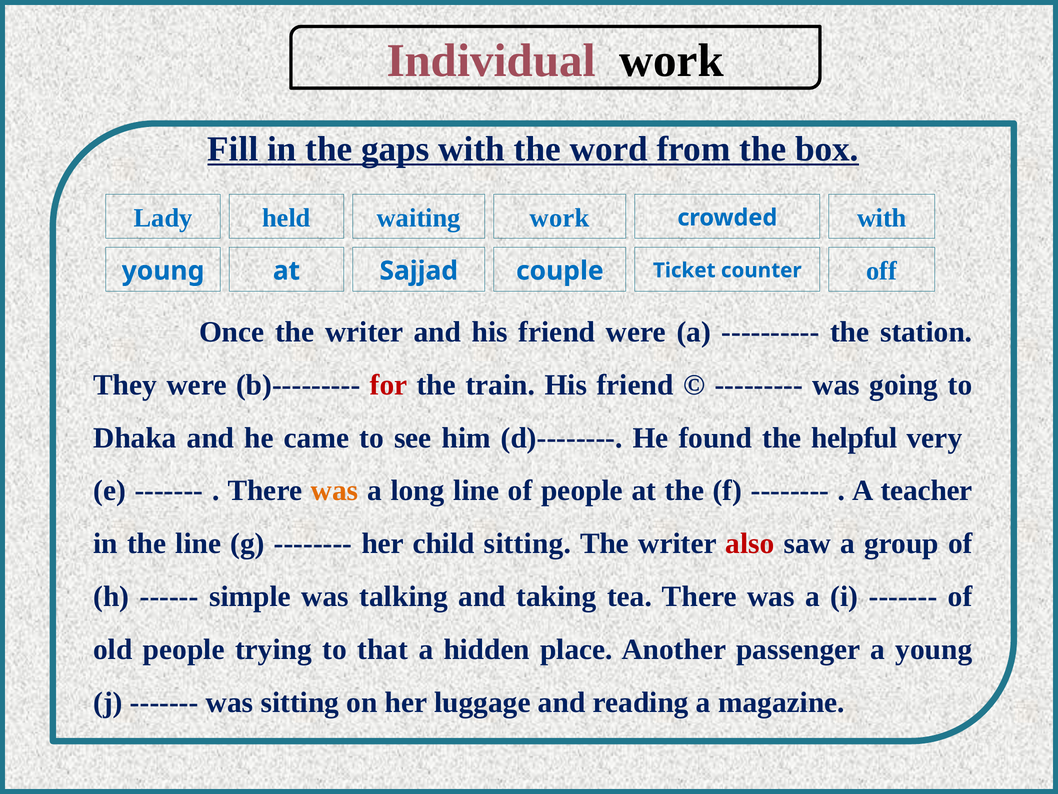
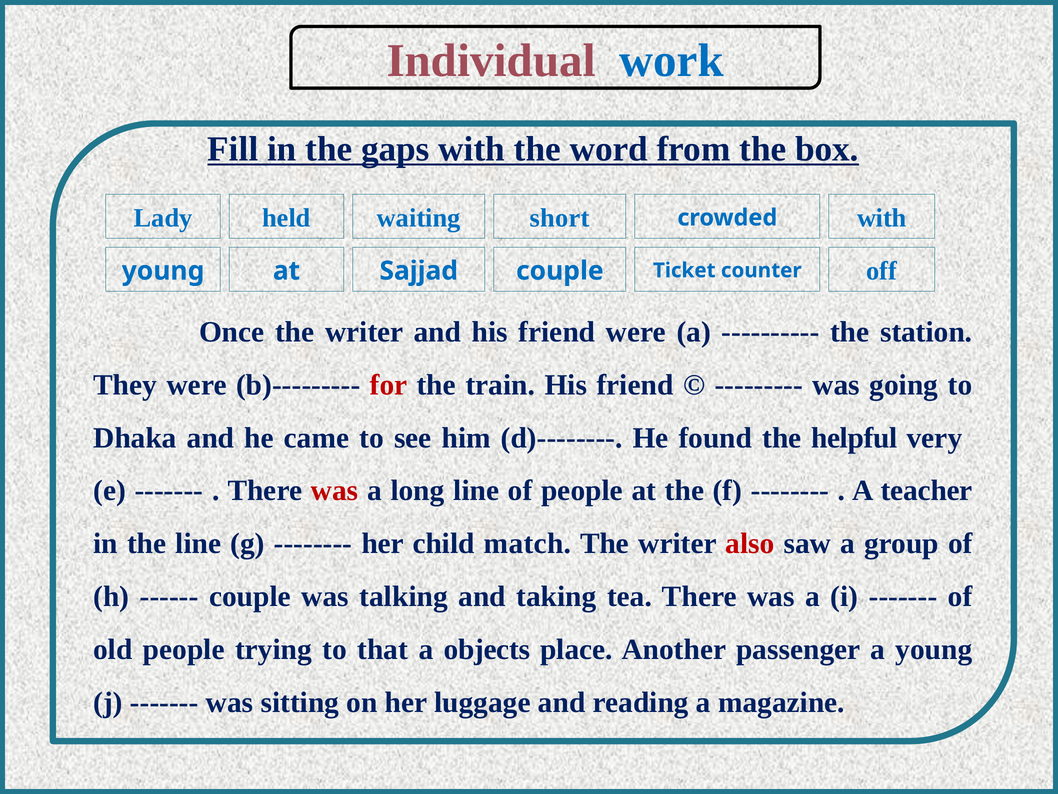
work colour: black -> blue (671, 61)
waiting work: work -> short (560, 218)
was colour: orange -> red (335, 490)
child sitting: sitting -> match (528, 543)
simple: simple -> couple (250, 596)
hidden: hidden -> objects (487, 649)
